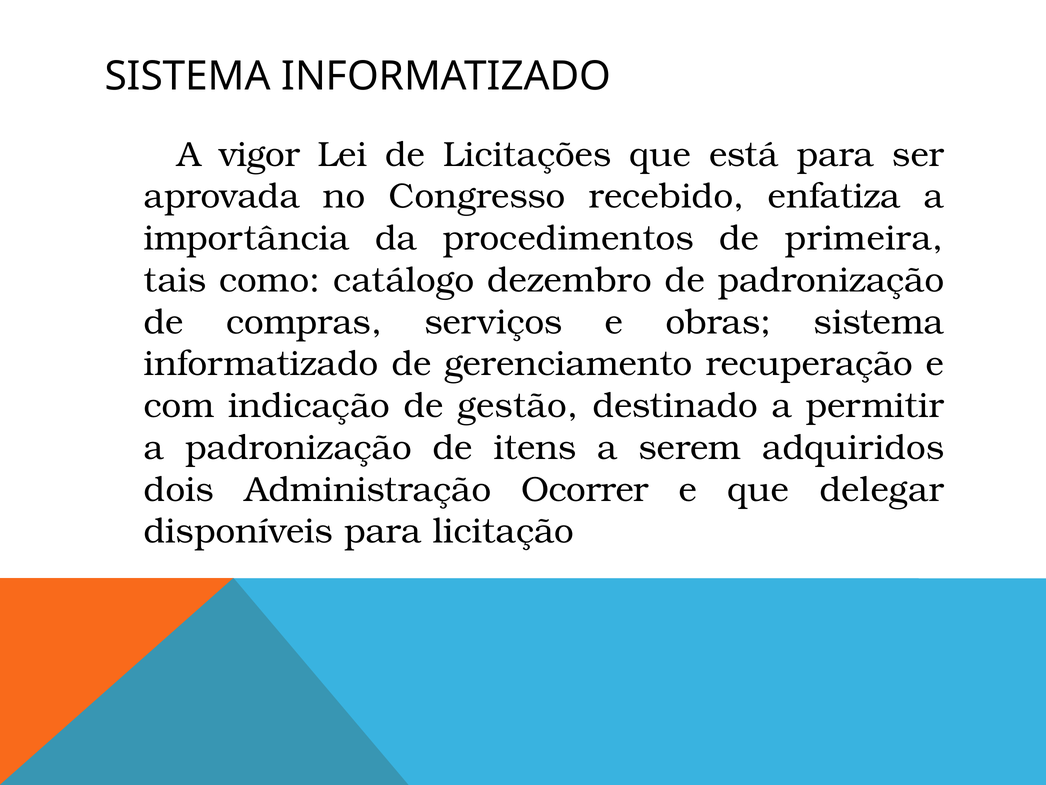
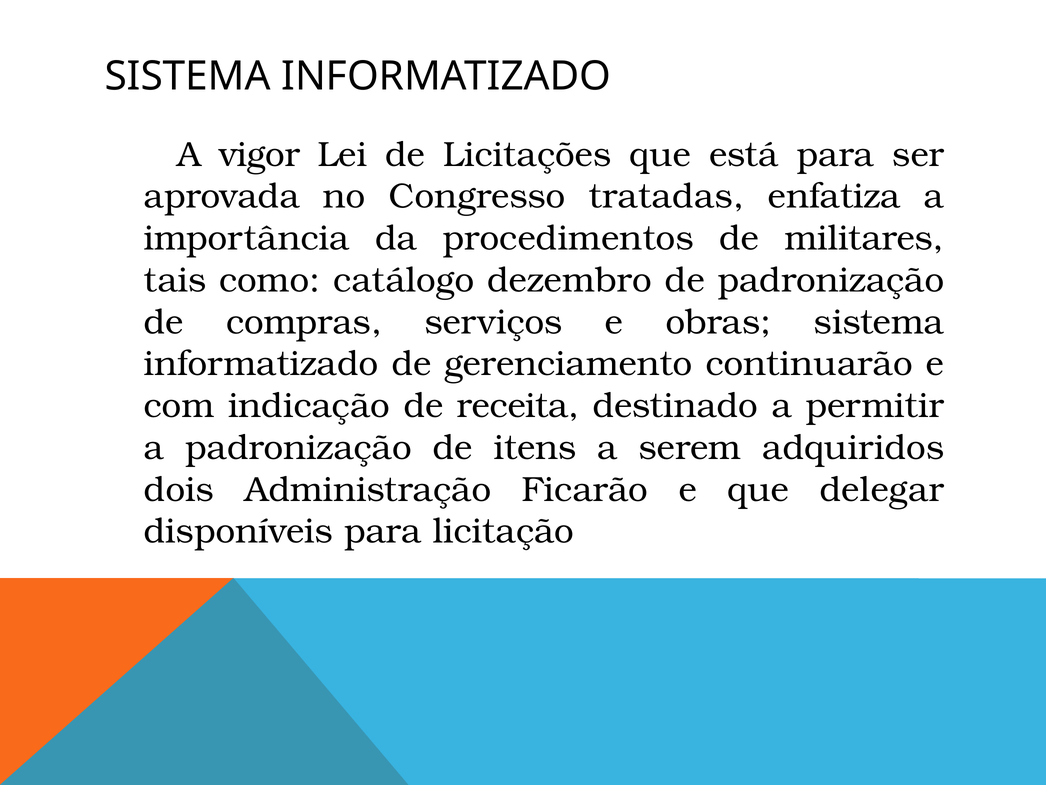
recebido: recebido -> tratadas (667, 196)
primeira: primeira -> militares (864, 238)
recuperação: recuperação -> continuarão (809, 364)
gestão: gestão -> receita (518, 406)
Ocorrer: Ocorrer -> Ficarão (585, 489)
